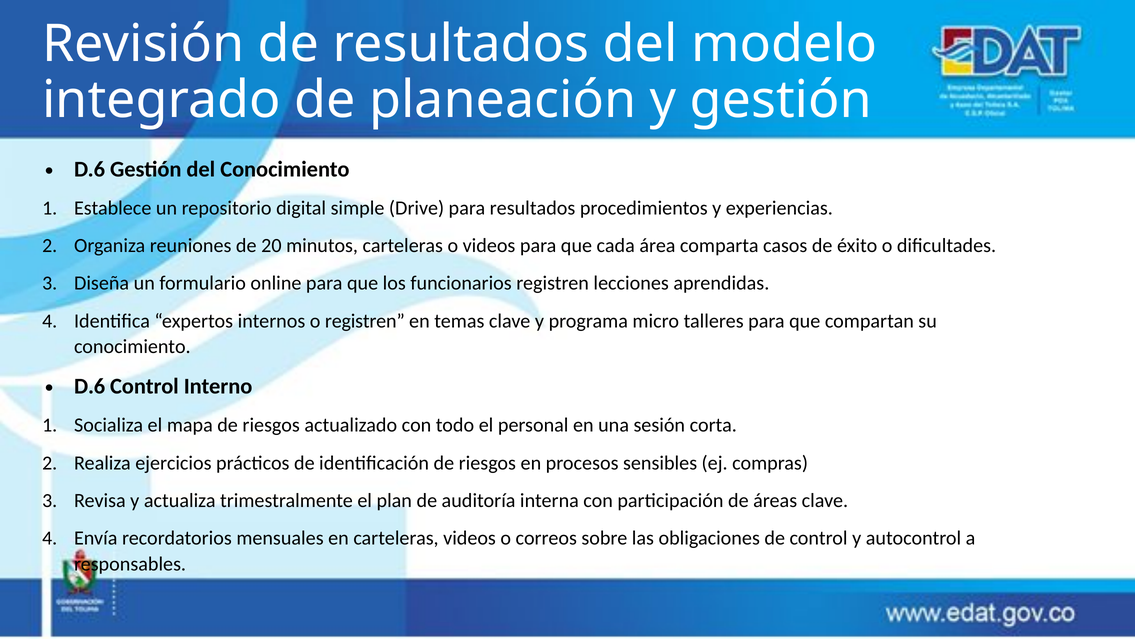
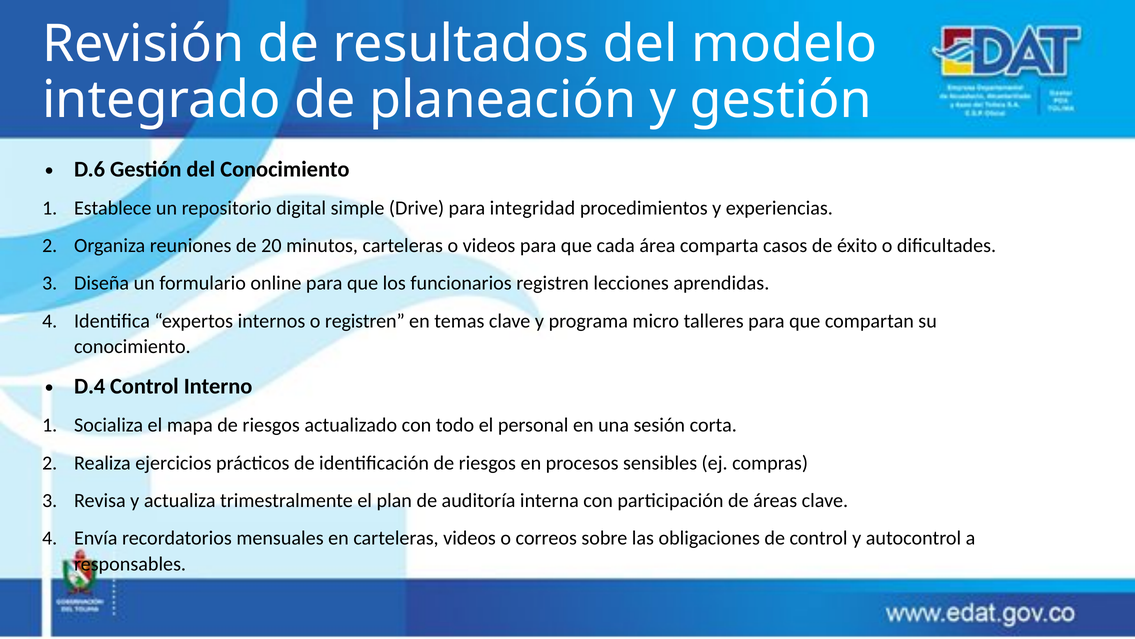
para resultados: resultados -> integridad (532, 208)
D.6: D.6 -> D.4 (90, 386)
